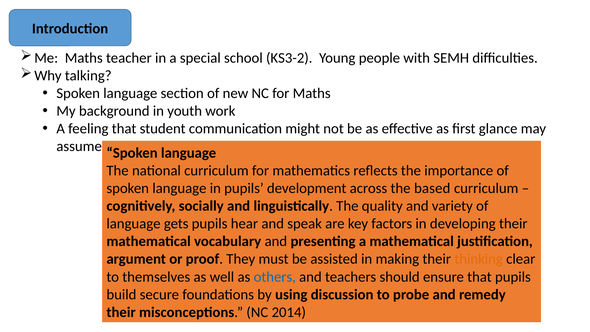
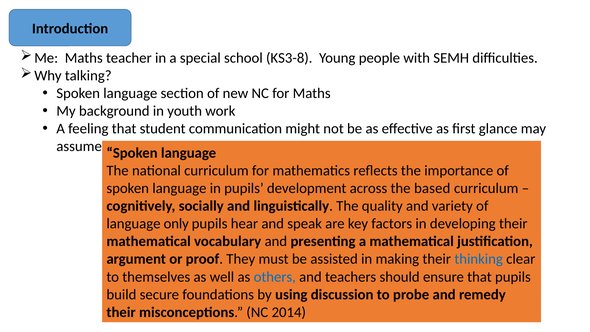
KS3-2: KS3-2 -> KS3-8 (289, 58)
gets: gets -> only (176, 224)
thinking colour: orange -> blue (479, 259)
